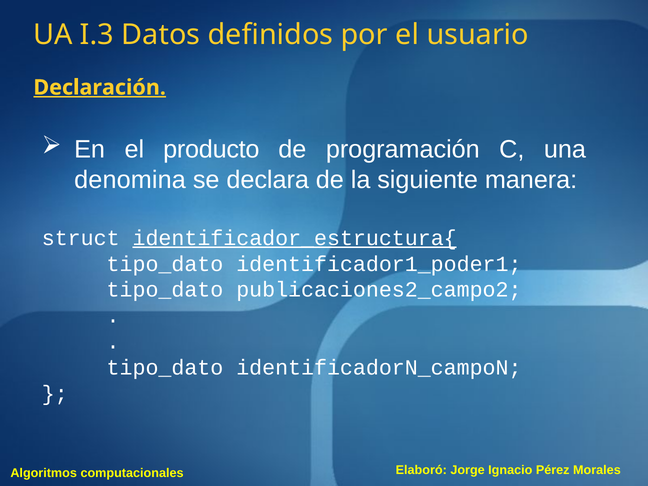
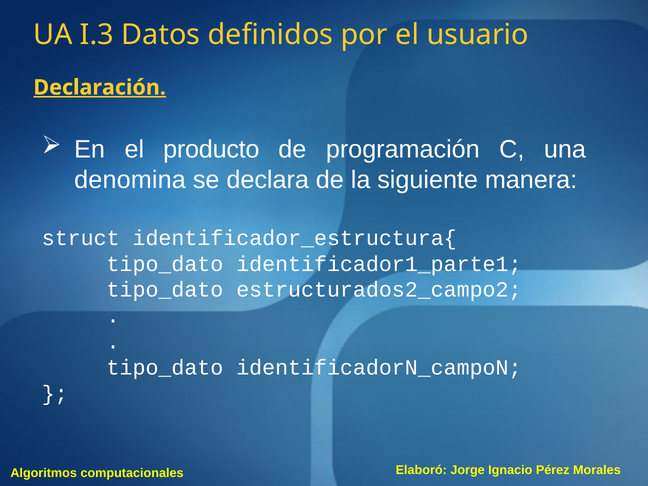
identificador_estructura{ underline: present -> none (295, 238)
identificador1_poder1: identificador1_poder1 -> identificador1_parte1 (379, 264)
publicaciones2_campo2: publicaciones2_campo2 -> estructurados2_campo2 (379, 290)
